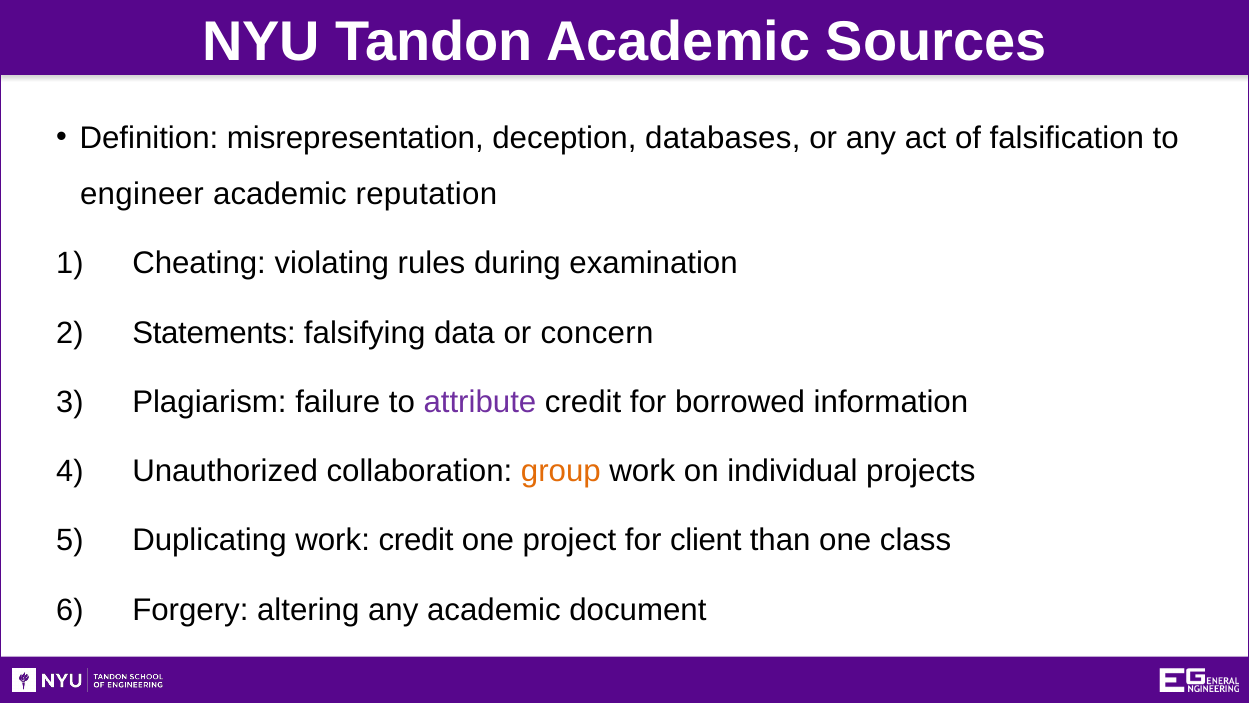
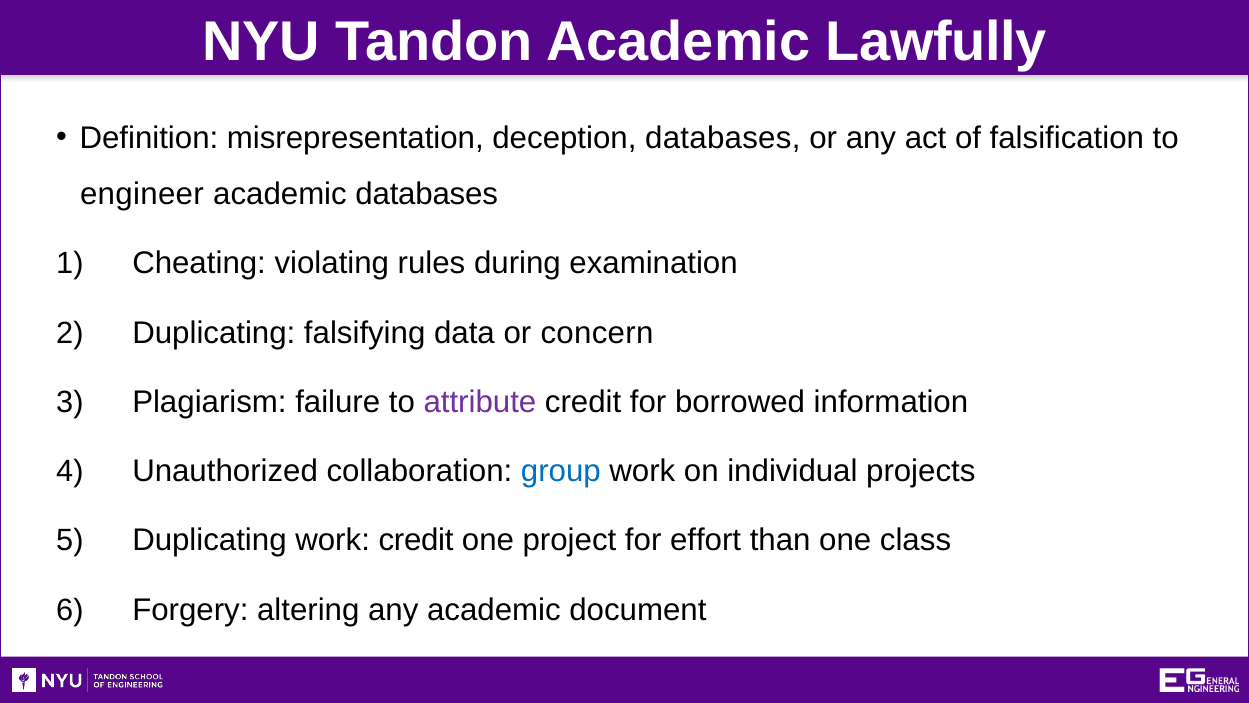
Sources: Sources -> Lawfully (936, 42)
academic reputation: reputation -> databases (427, 194)
Statements: Statements -> Duplicating (214, 333)
group colour: orange -> blue (561, 471)
client: client -> effort (706, 540)
